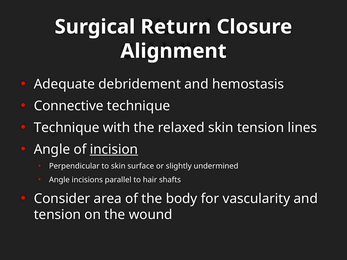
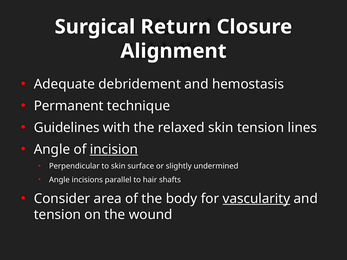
Connective: Connective -> Permanent (69, 106)
Technique: Technique -> Guidelines (67, 128)
vascularity underline: none -> present (256, 199)
